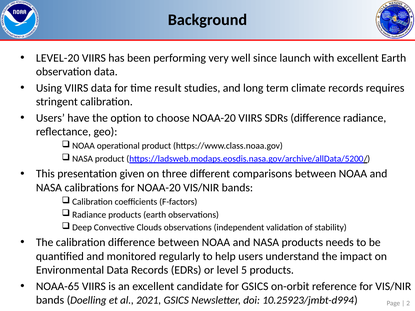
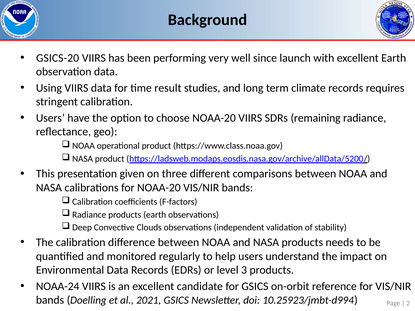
LEVEL-20: LEVEL-20 -> GSICS-20 (58, 58)
SDRs difference: difference -> remaining (316, 118)
5: 5 -> 3 (244, 270)
NOAA-65: NOAA-65 -> NOAA-24 (58, 287)
